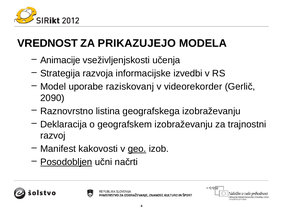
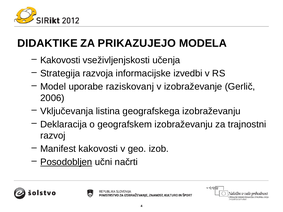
VREDNOST: VREDNOST -> DIDAKTIKE (48, 43)
Animacije: Animacije -> Kakovosti (60, 60)
videorekorder: videorekorder -> izobraževanje (193, 87)
2090: 2090 -> 2006 (52, 98)
Raznovrstno: Raznovrstno -> Vključevanja (67, 111)
geo underline: present -> none (137, 149)
